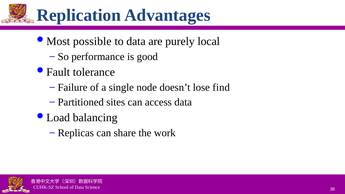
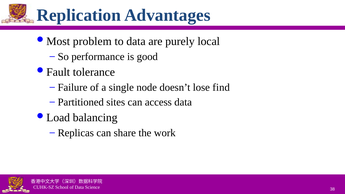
possible: possible -> problem (92, 41)
